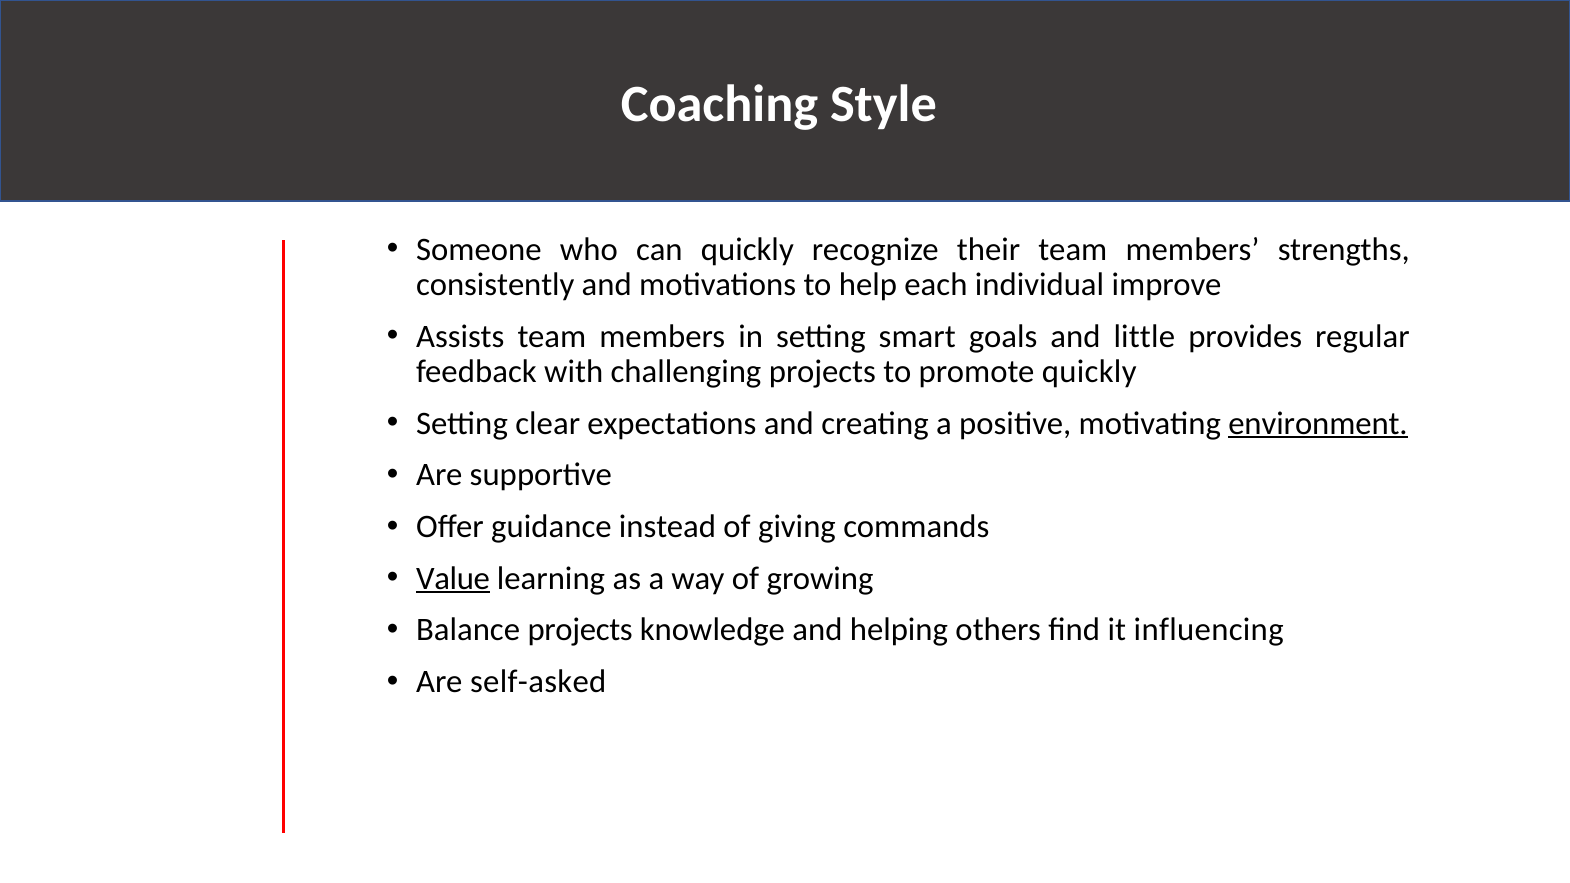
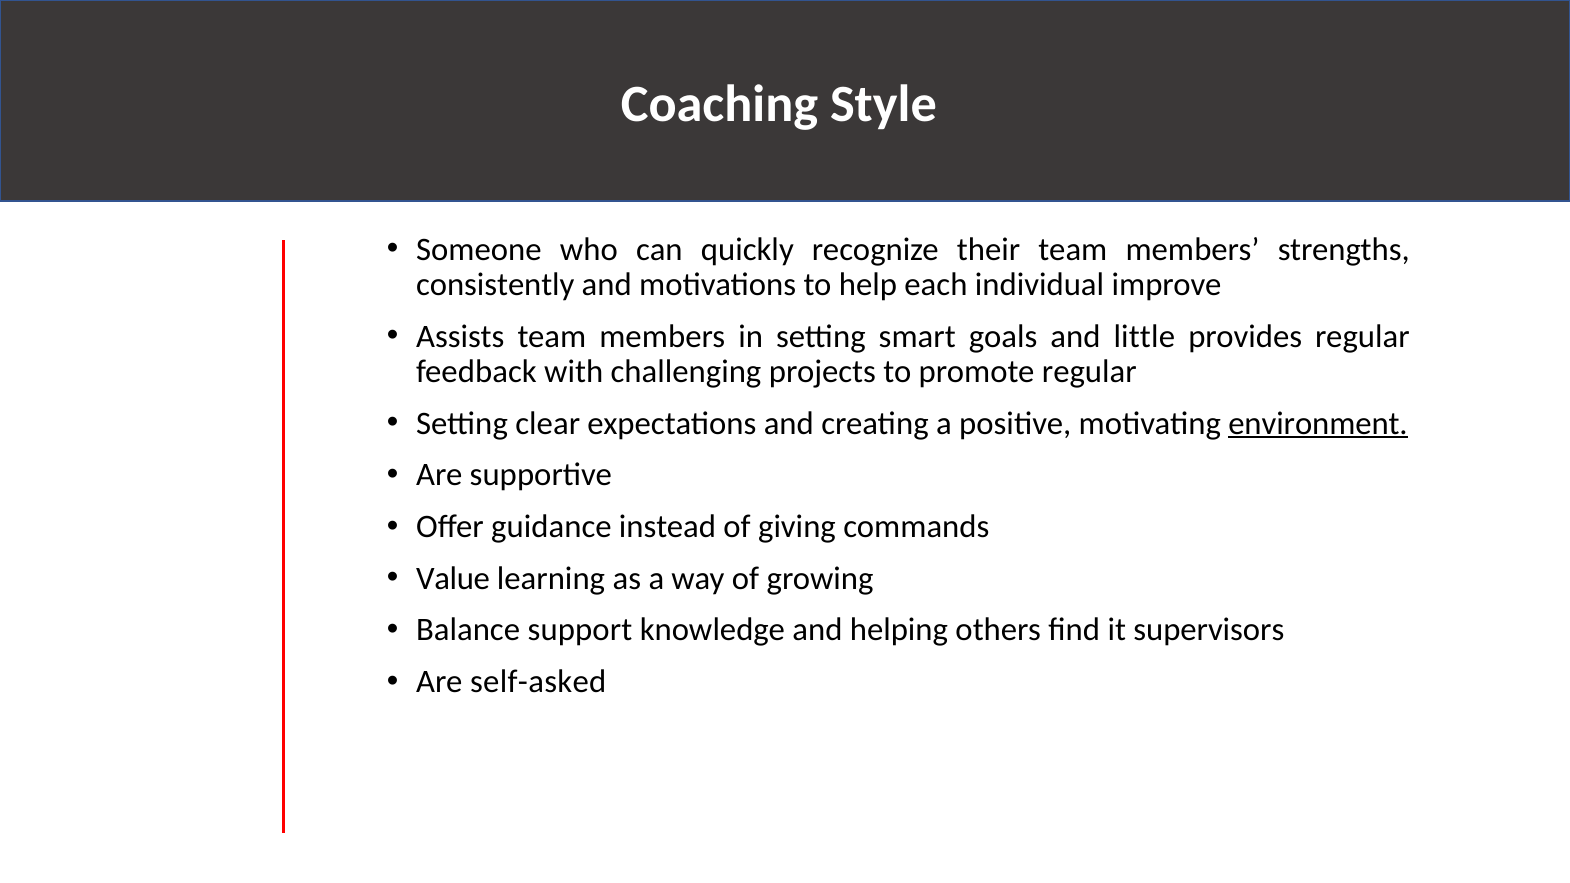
promote quickly: quickly -> regular (1089, 372)
Value underline: present -> none (453, 578)
Balance projects: projects -> support (580, 630)
influencing: influencing -> supervisors (1209, 630)
